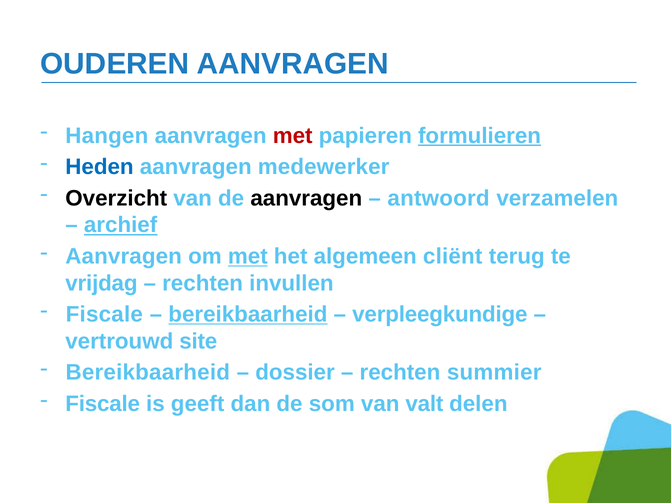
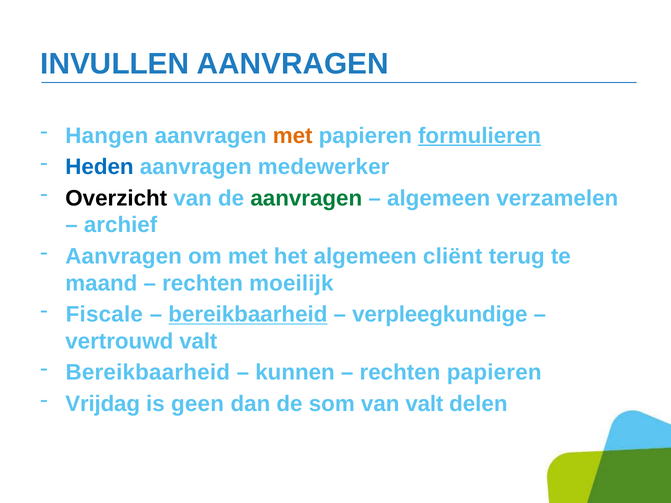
OUDEREN: OUDEREN -> INVULLEN (115, 64)
met colour: red -> orange (293, 136)
aanvragen colour: black -> green (306, 198)
antwoord: antwoord -> algemeen (439, 198)
archief underline: present -> none (121, 225)
met underline: present -> none (248, 256)
vrijdag: vrijdag -> maand (101, 283)
invullen: invullen -> moeilijk (291, 283)
vertrouwd site: site -> valt (198, 341)
dossier: dossier -> kunnen (295, 373)
rechten summier: summier -> papieren (494, 373)
Fiscale: Fiscale -> Vrijdag (103, 404)
geeft: geeft -> geen (198, 404)
